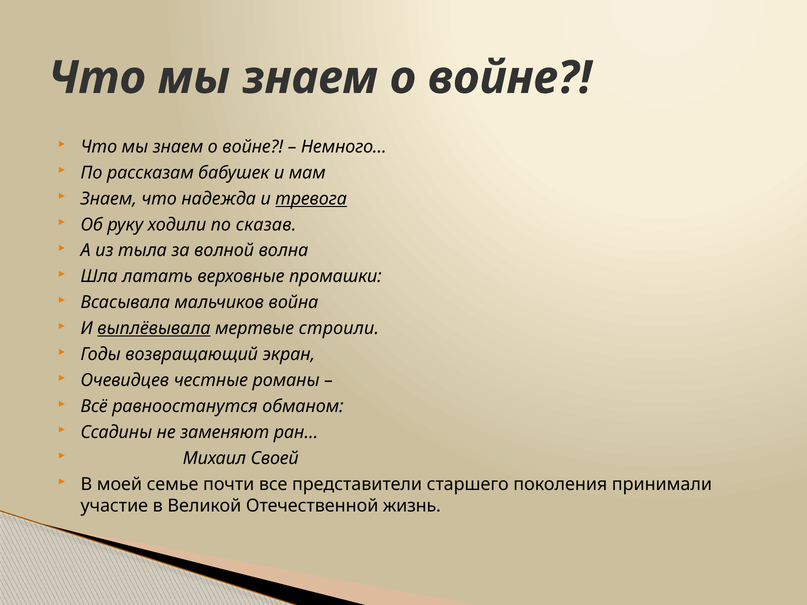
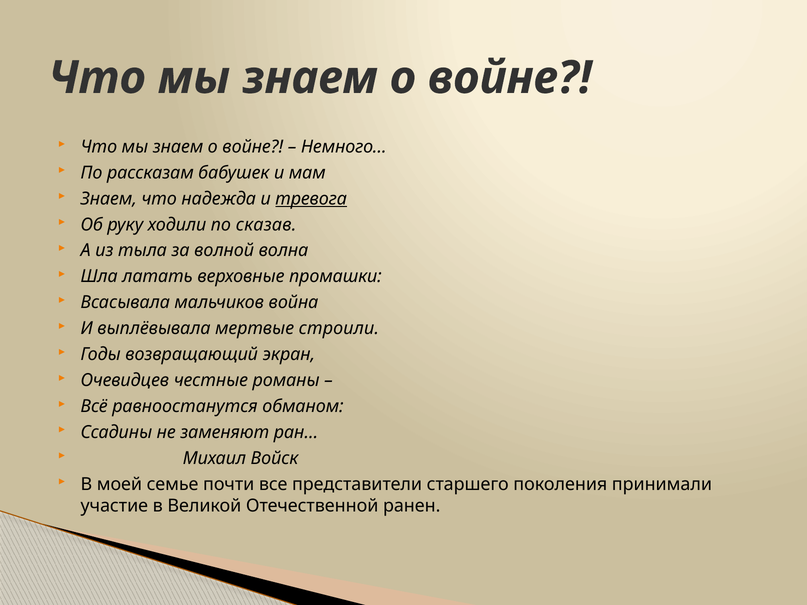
выплёвывала underline: present -> none (154, 329)
Своей: Своей -> Войск (275, 459)
жизнь: жизнь -> ранен (412, 506)
